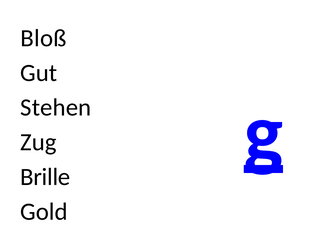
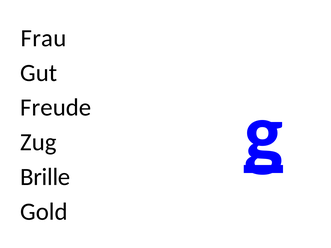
Bloß: Bloß -> Frau (43, 38)
Stehen: Stehen -> Freude (56, 108)
